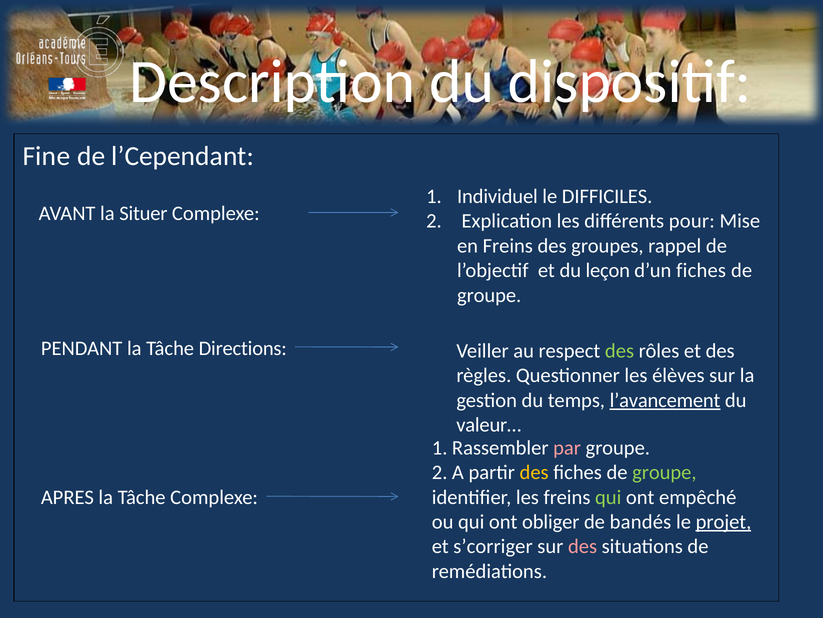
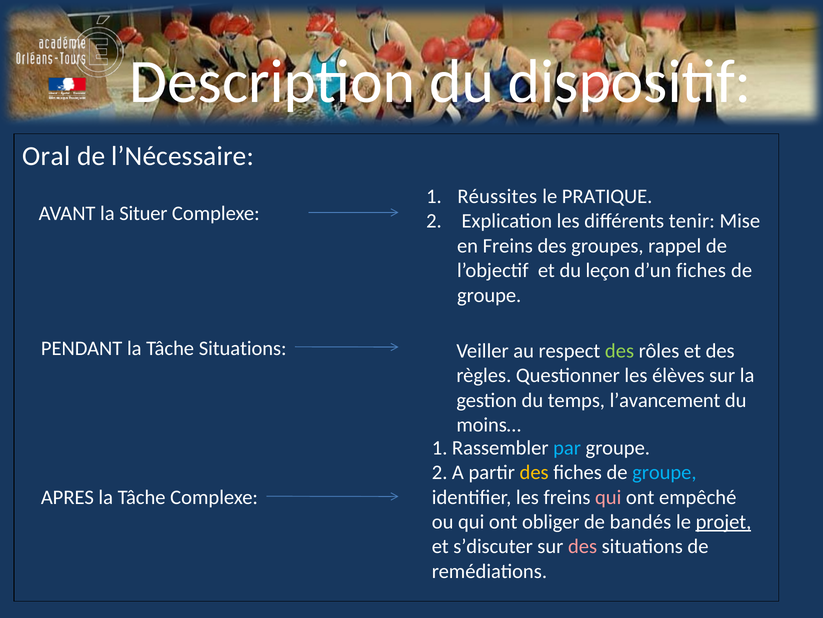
Fine: Fine -> Oral (46, 156)
l’Cependant: l’Cependant -> l’Nécessaire (183, 156)
Individuel: Individuel -> Réussites (497, 196)
DIFFICILES: DIFFICILES -> PRATIQUE (607, 196)
pour: pour -> tenir (692, 221)
Tâche Directions: Directions -> Situations (243, 348)
l’avancement underline: present -> none (665, 400)
valeur…: valeur… -> moins… (489, 425)
par colour: pink -> light blue (567, 447)
groupe colour: light green -> light blue (664, 472)
qui colour: light green -> pink (608, 497)
s’corriger: s’corriger -> s’discuter (493, 546)
